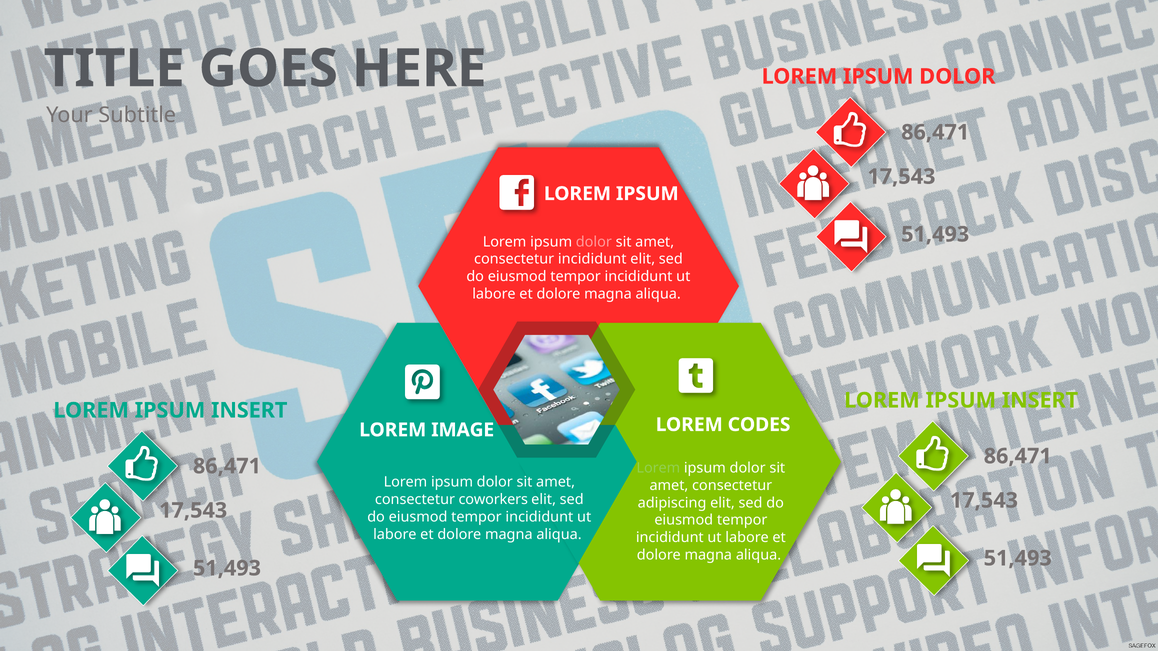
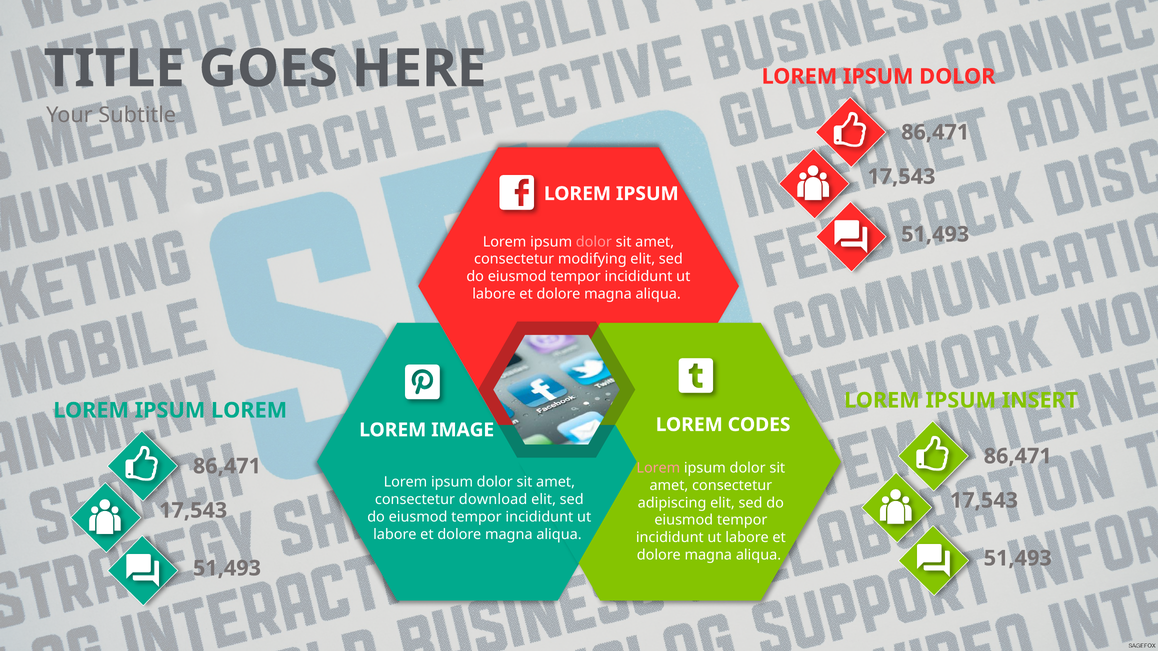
consectetur incididunt: incididunt -> modifying (592, 259)
INSERT: INSERT -> LOREM (249, 411)
Lorem colour: light green -> pink (658, 468)
coworkers: coworkers -> download (493, 500)
